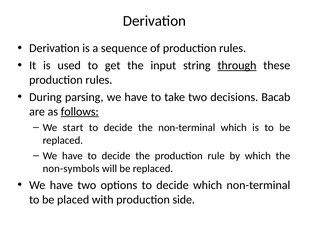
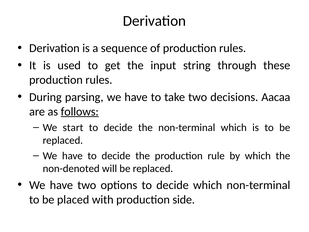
through underline: present -> none (237, 65)
Bacab: Bacab -> Aacaa (276, 97)
non-symbols: non-symbols -> non-denoted (71, 168)
